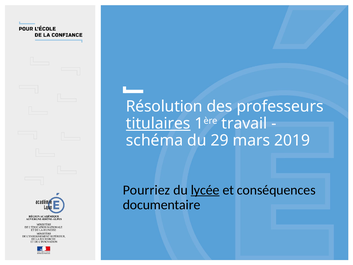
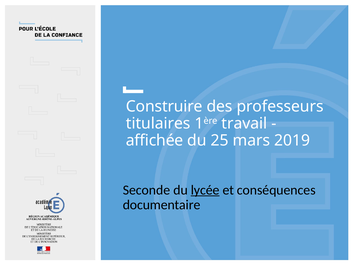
Résolution: Résolution -> Construire (164, 106)
titulaires underline: present -> none (158, 123)
schéma: schéma -> affichée (155, 140)
29: 29 -> 25 (220, 140)
Pourriez: Pourriez -> Seconde (147, 190)
